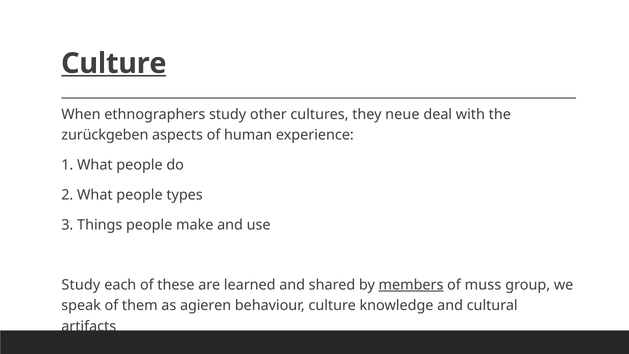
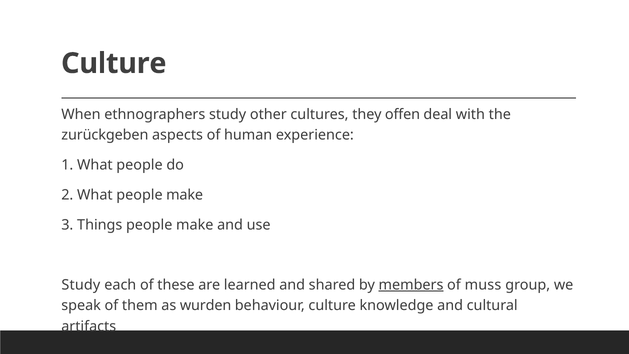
Culture underline: present -> none (114, 63)
neue: neue -> offen (403, 114)
What people types: types -> make (185, 195)
agieren: agieren -> wurden (206, 305)
